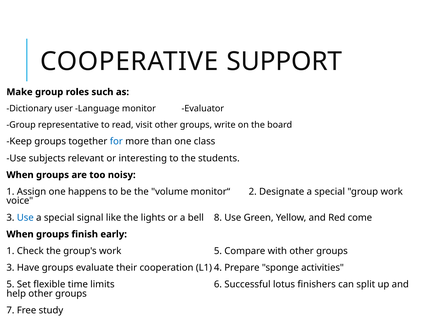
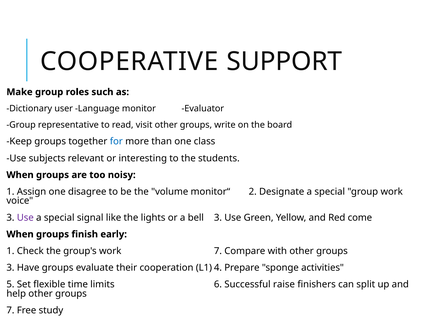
happens: happens -> disagree (87, 192)
Use colour: blue -> purple (25, 218)
bell 8: 8 -> 3 (218, 218)
work 5: 5 -> 7 (218, 252)
lotus: lotus -> raise (284, 285)
